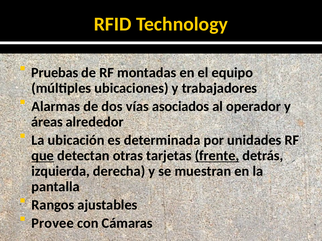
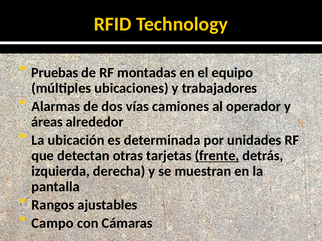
asociados: asociados -> camiones (181, 107)
que underline: present -> none (43, 156)
Provee: Provee -> Campo (53, 224)
